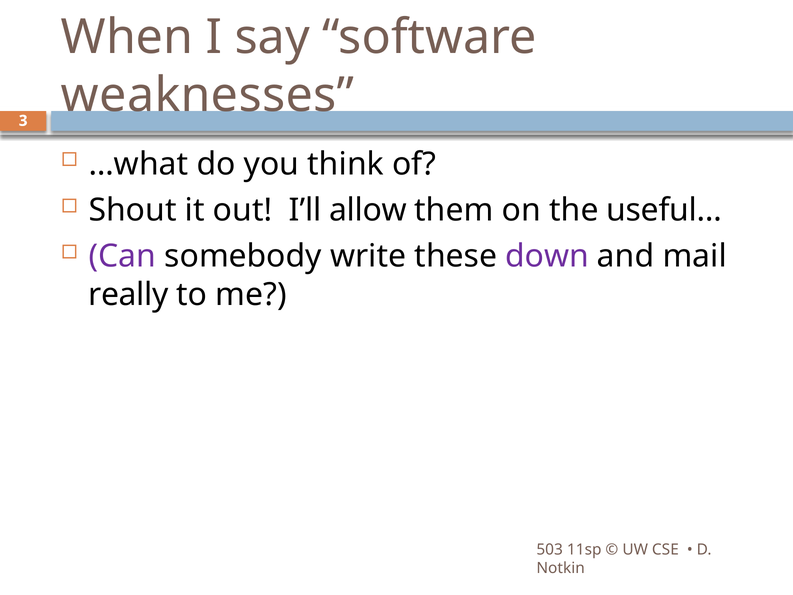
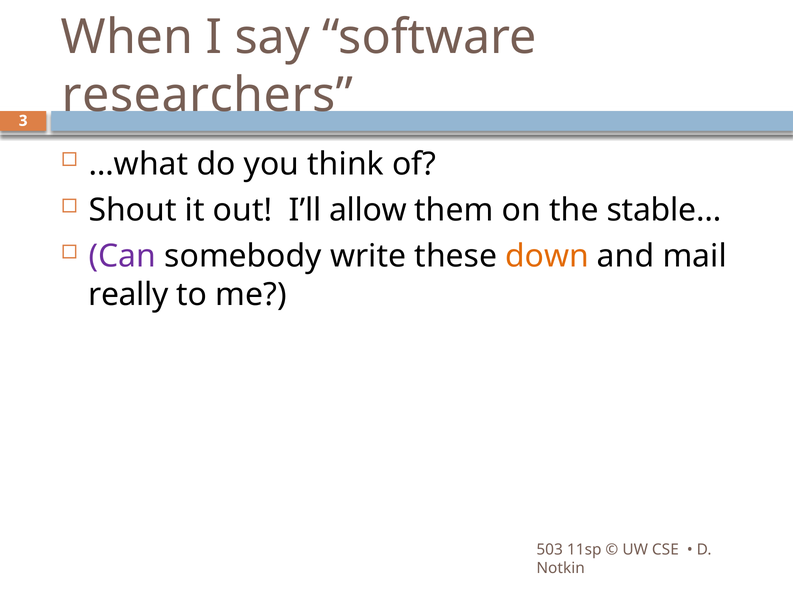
weaknesses: weaknesses -> researchers (208, 95)
useful…: useful… -> stable… (664, 210)
down colour: purple -> orange (547, 256)
